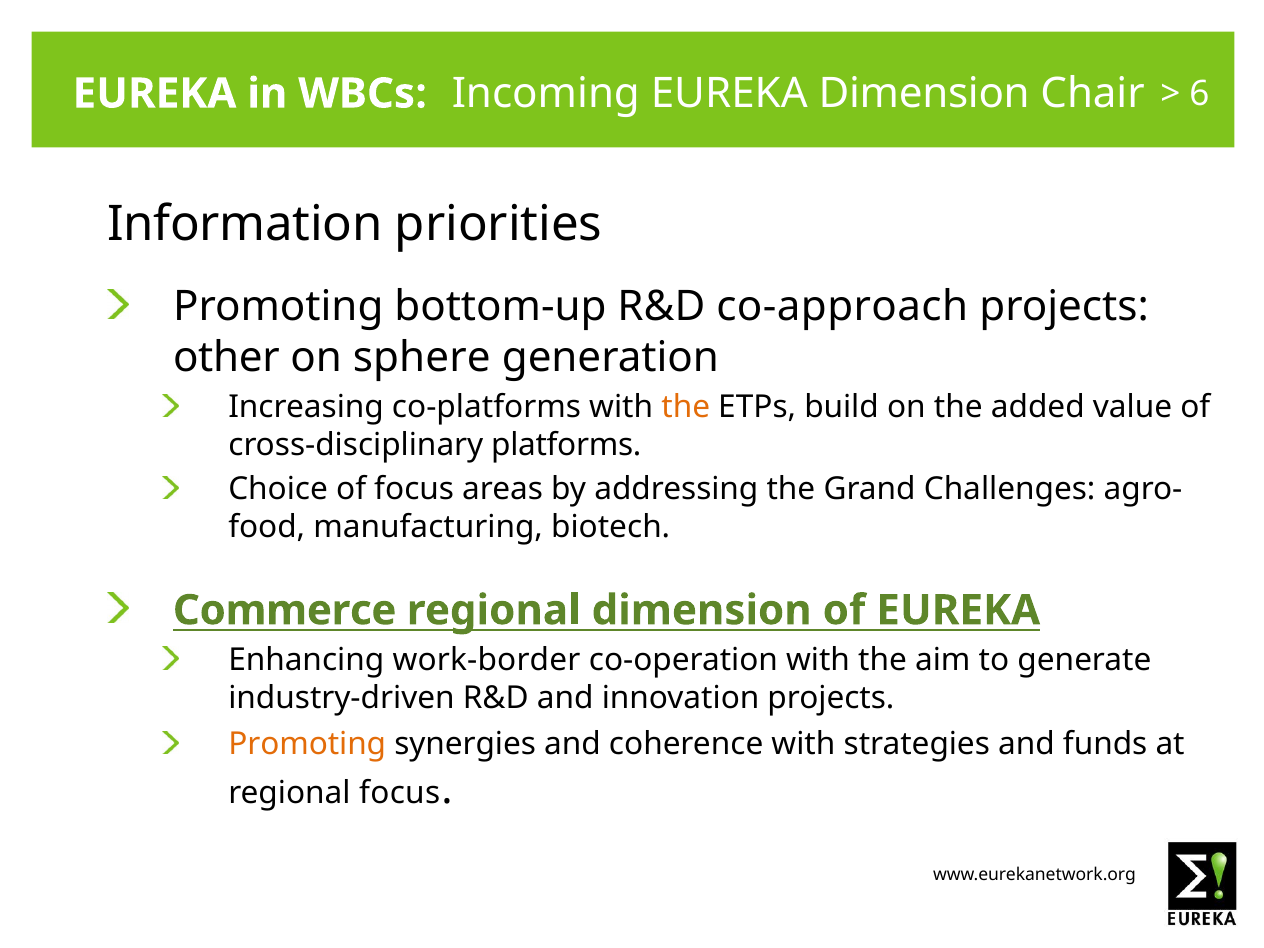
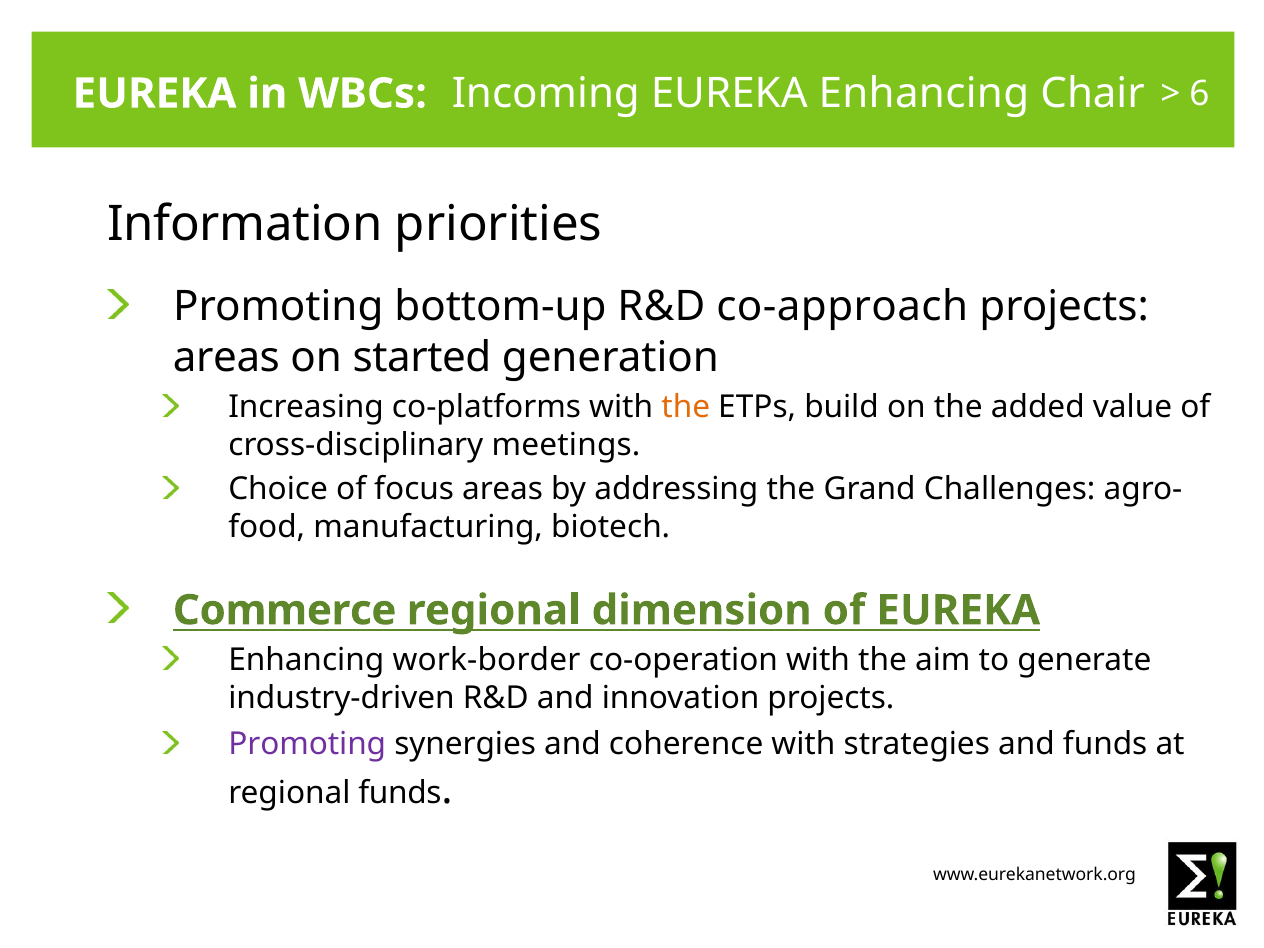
Incoming EUREKA Dimension: Dimension -> Enhancing (924, 94)
other: other -> areas (226, 358)
sphere: sphere -> started (422, 358)
platforms: platforms -> meetings (566, 445)
Promoting colour: orange -> purple (307, 744)
regional focus: focus -> funds (400, 793)
